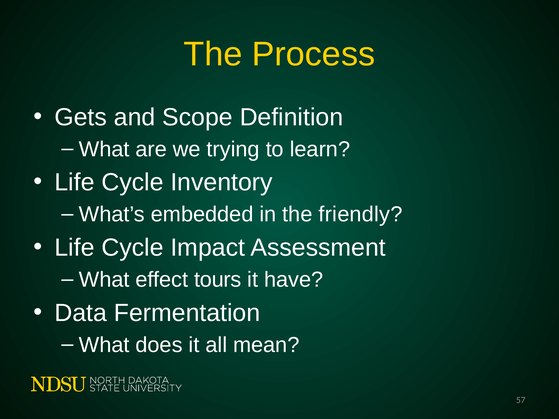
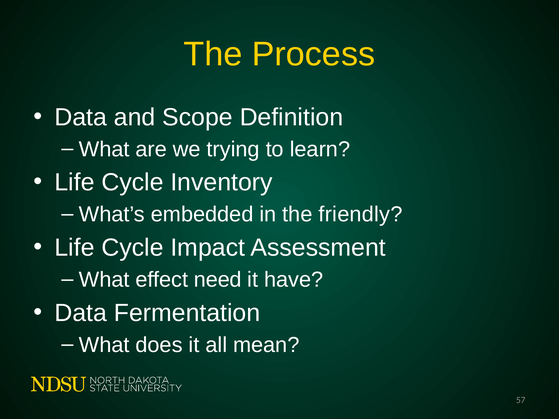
Gets: Gets -> Data (81, 117)
tours: tours -> need (218, 280)
